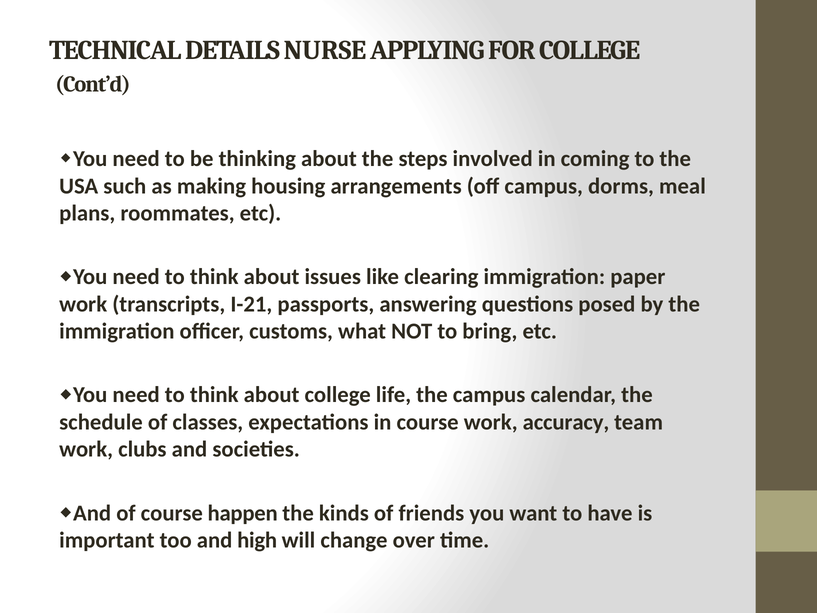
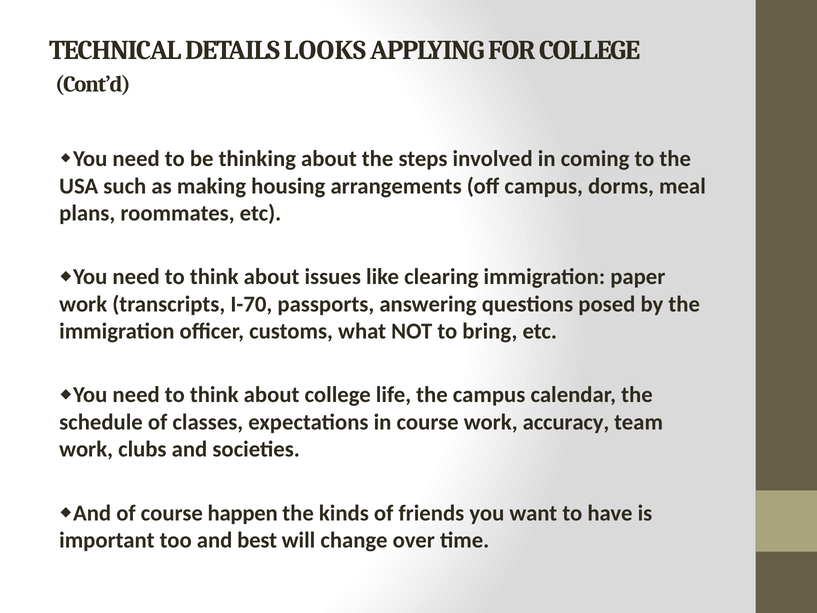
NURSE: NURSE -> LOOKS (325, 50)
I-21: I-21 -> I-70 (251, 304)
high: high -> best (257, 540)
